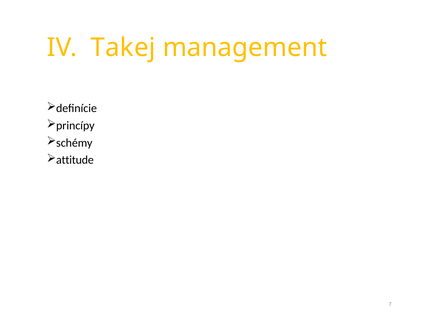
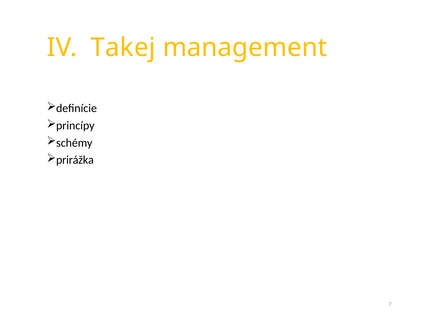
attitude: attitude -> prirážka (75, 160)
